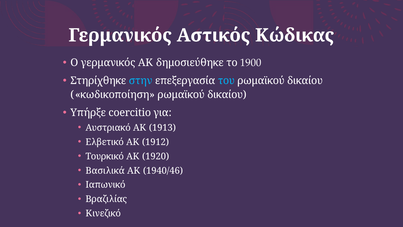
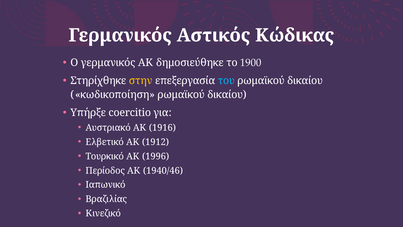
στην colour: light blue -> yellow (141, 81)
1913: 1913 -> 1916 (162, 128)
1920: 1920 -> 1996 (156, 156)
Βασιλικά: Βασιλικά -> Περίοδος (105, 170)
